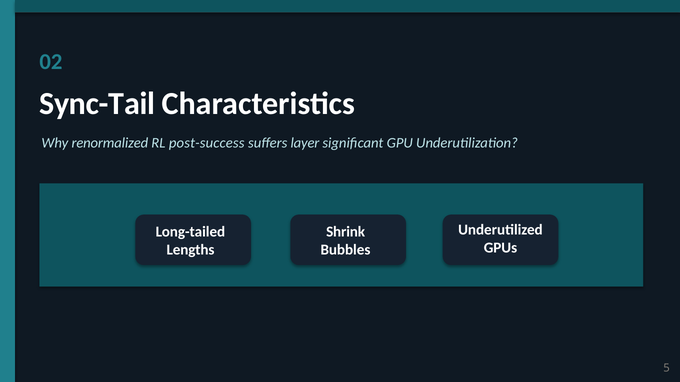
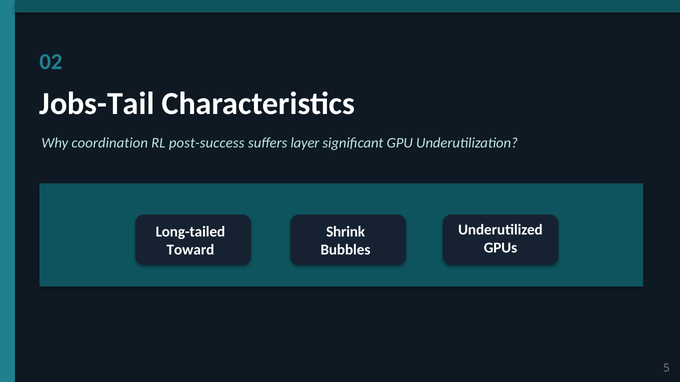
Sync-Tail: Sync-Tail -> Jobs-Tail (97, 104)
renormalized: renormalized -> coordination (110, 143)
Lengths: Lengths -> Toward (190, 250)
